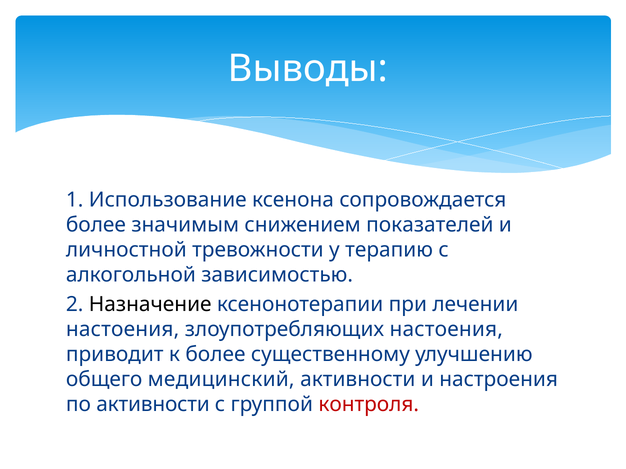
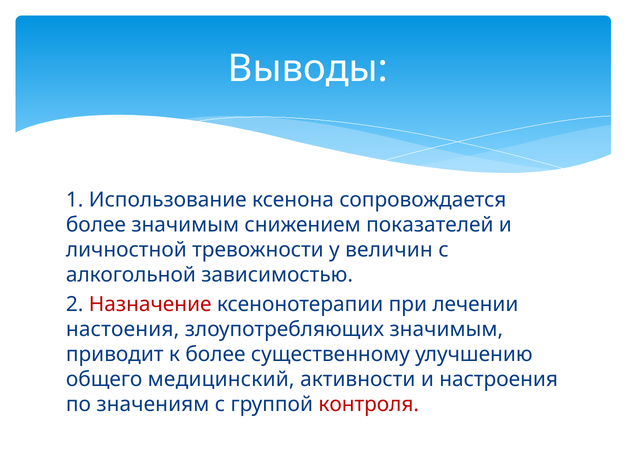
терапию: терапию -> величин (389, 250)
Назначение colour: black -> red (150, 305)
злоупотребляющих настоения: настоения -> значимым (446, 330)
по активности: активности -> значениям (153, 405)
